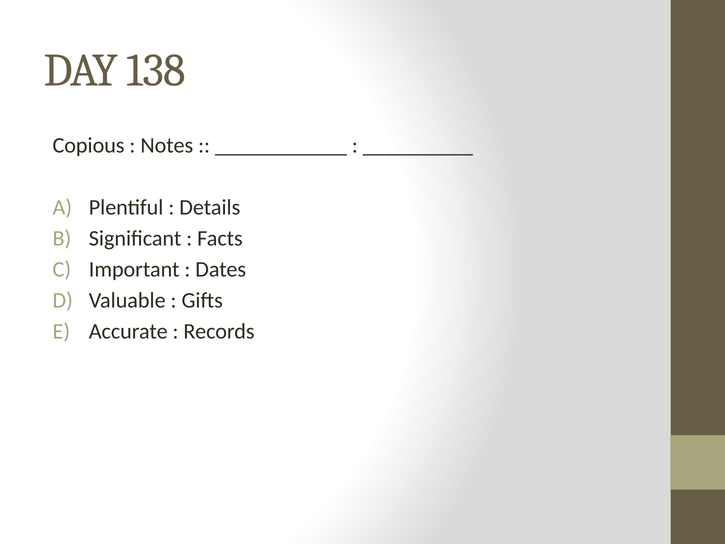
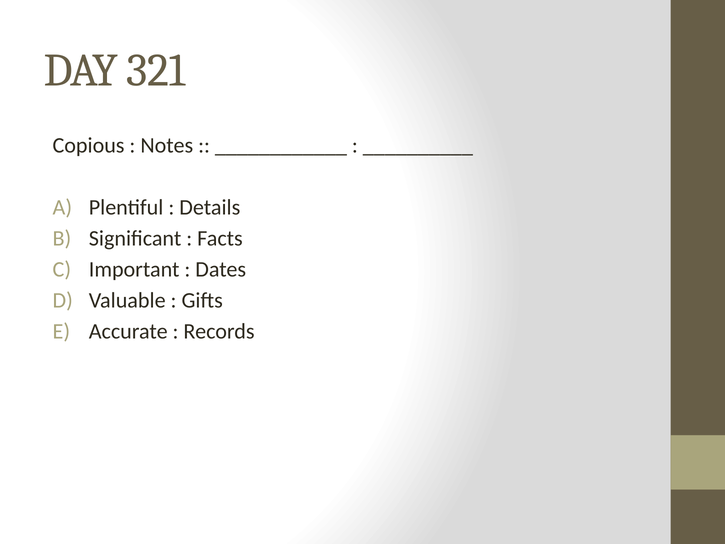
138: 138 -> 321 (156, 70)
